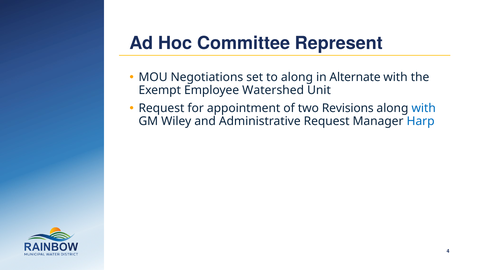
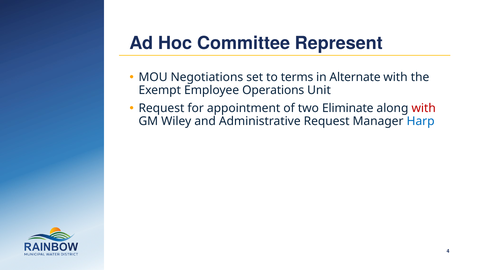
to along: along -> terms (297, 77)
Watershed: Watershed -> Operations (273, 90)
Revisions: Revisions -> Eliminate (348, 108)
with colour: blue -> red (424, 108)
